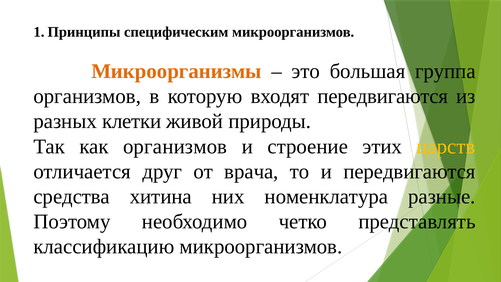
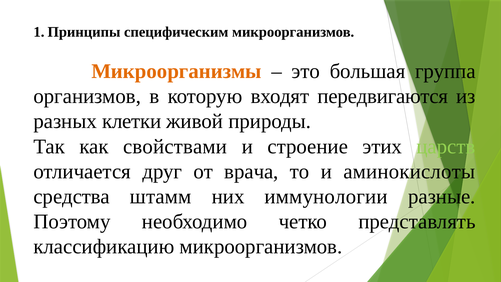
как организмов: организмов -> свойствами (175, 146)
царств colour: yellow -> light green (446, 146)
и передвигаются: передвигаются -> аминокислоты (409, 171)
хитина: хитина -> штамм (161, 196)
номенклатура: номенклатура -> иммунологии (326, 196)
